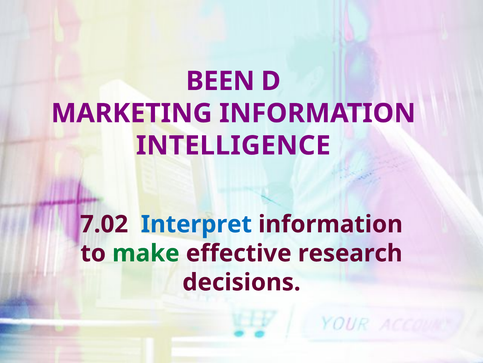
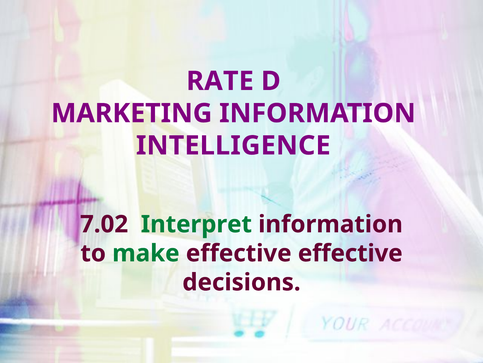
BEEN: BEEN -> RATE (220, 81)
Interpret colour: blue -> green (196, 224)
effective research: research -> effective (350, 253)
